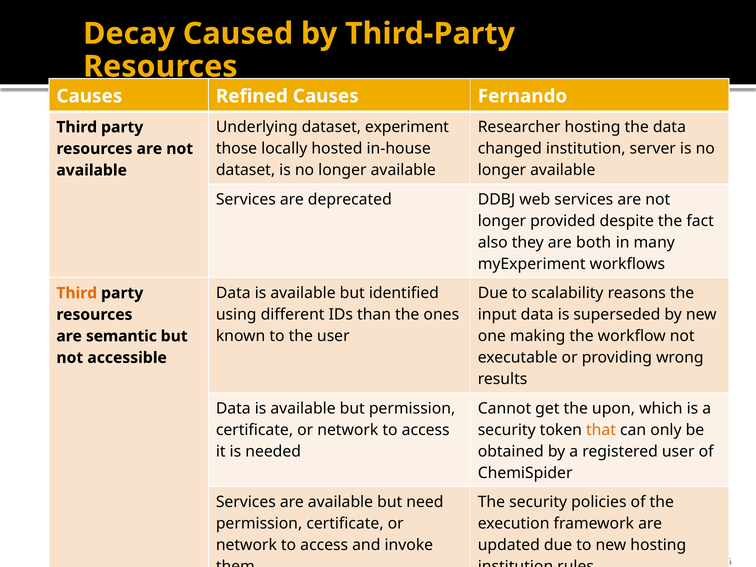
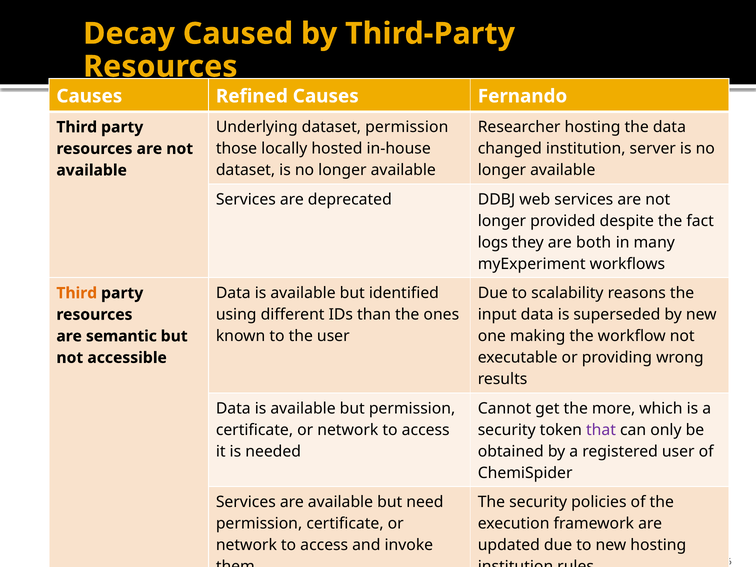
dataset experiment: experiment -> permission (407, 127)
also: also -> logs (493, 242)
upon: upon -> more (614, 408)
that colour: orange -> purple (601, 430)
